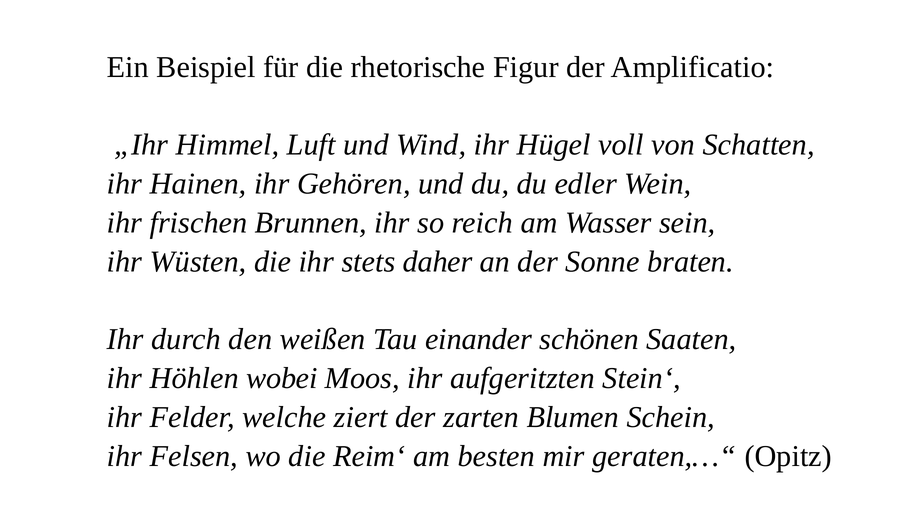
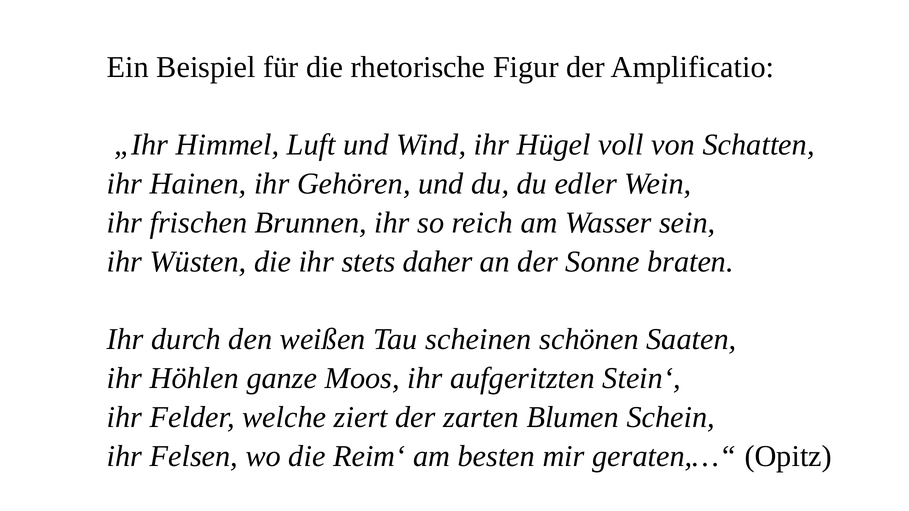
einander: einander -> scheinen (478, 340)
wobei: wobei -> ganze (282, 378)
